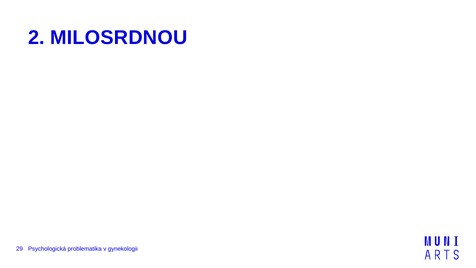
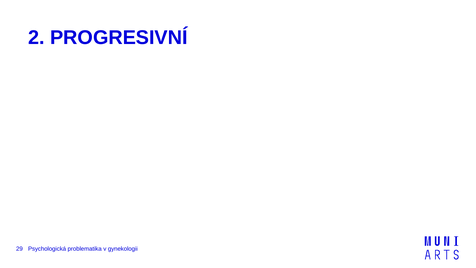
MILOSRDNOU: MILOSRDNOU -> PROGRESIVNÍ (119, 37)
